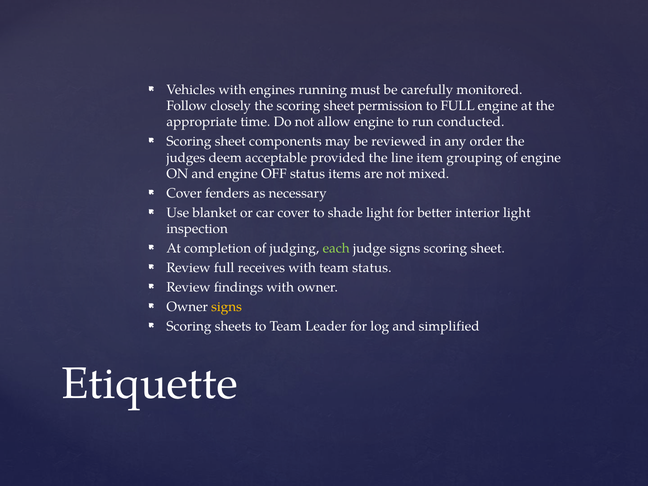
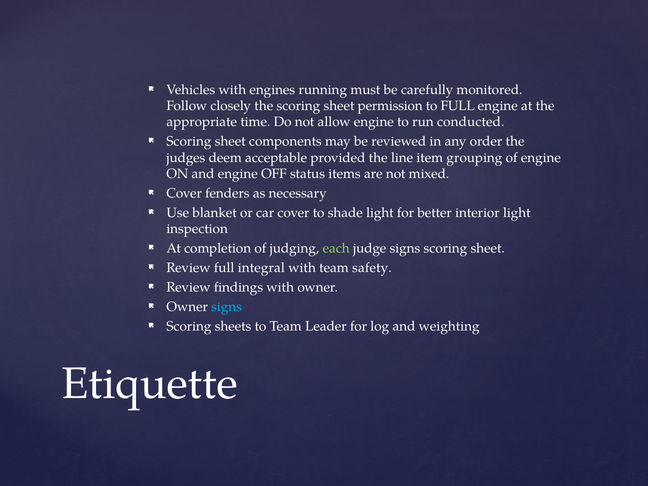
receives: receives -> integral (261, 268)
team status: status -> safety (372, 268)
signs colour: yellow -> light blue (227, 307)
simplified: simplified -> weighting (449, 326)
